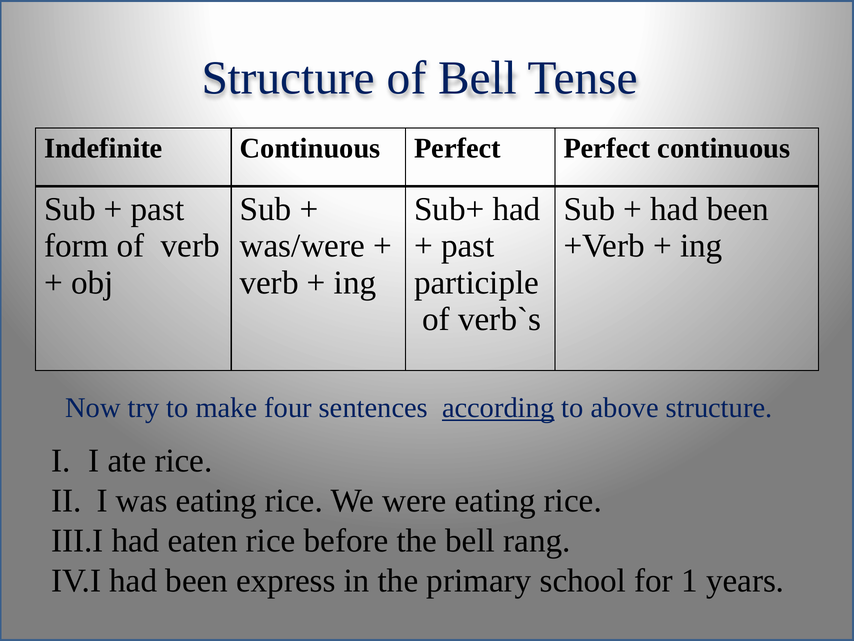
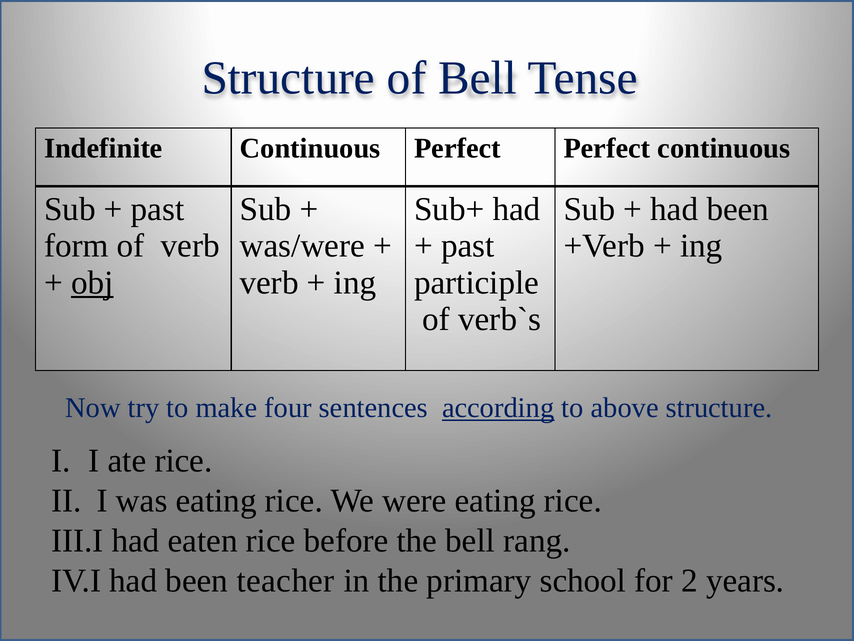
obj underline: none -> present (92, 283)
express: express -> teacher (286, 580)
1: 1 -> 2 (690, 580)
